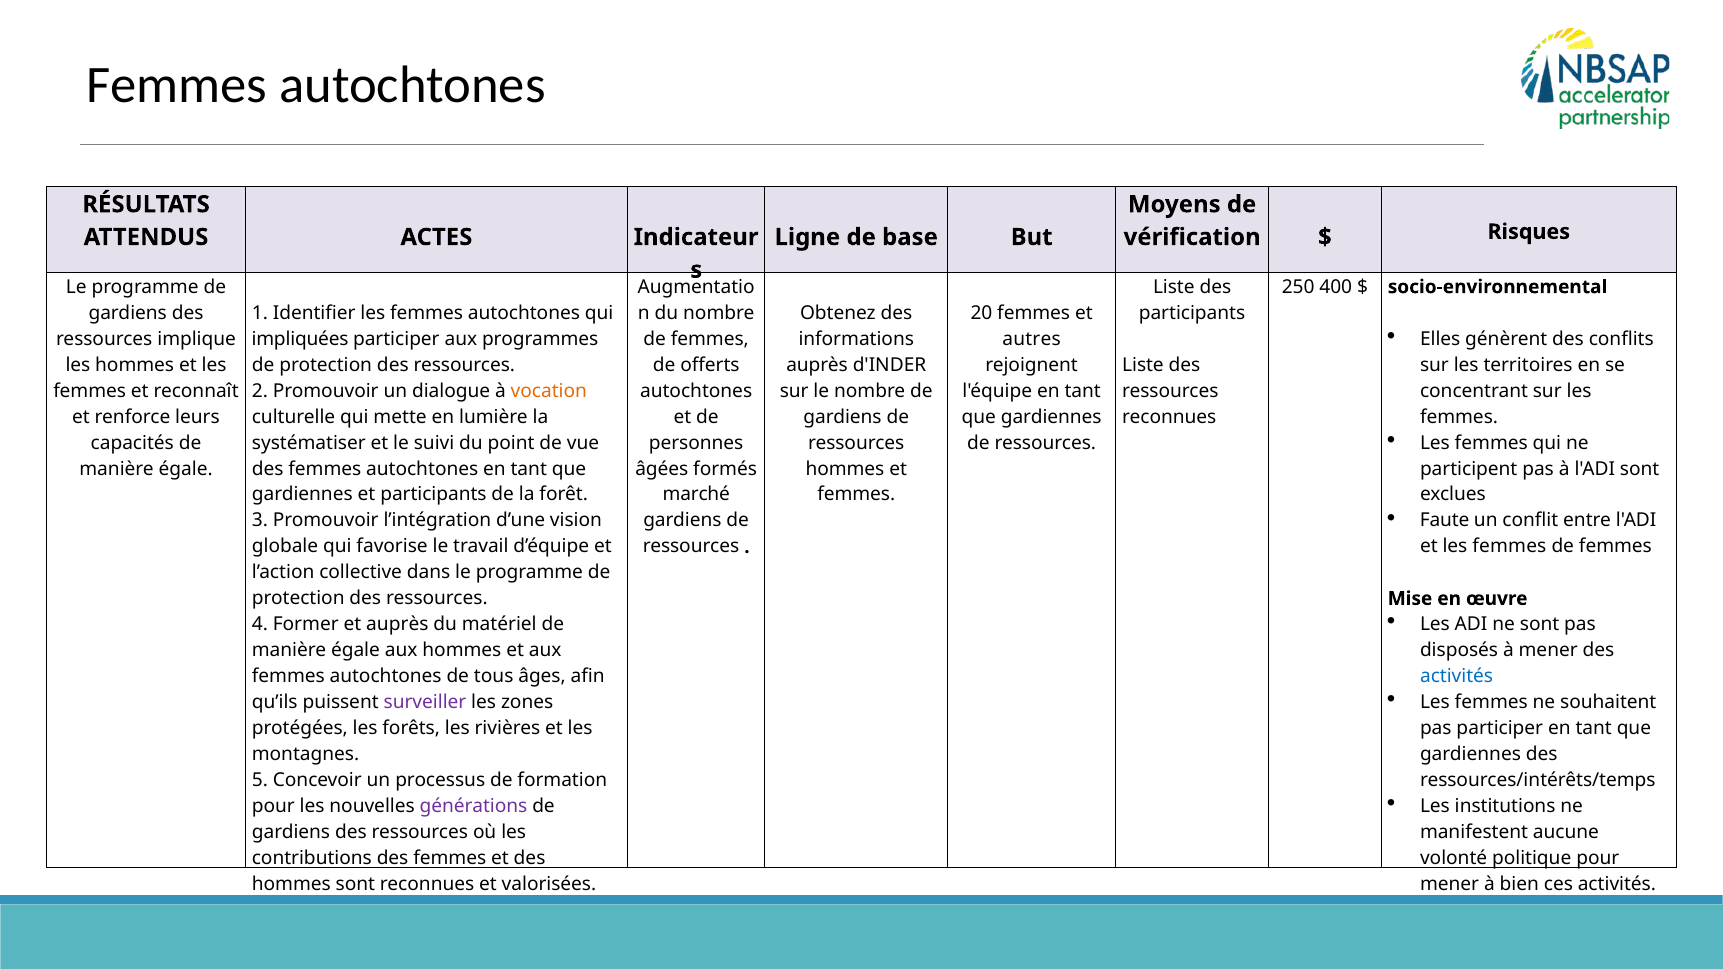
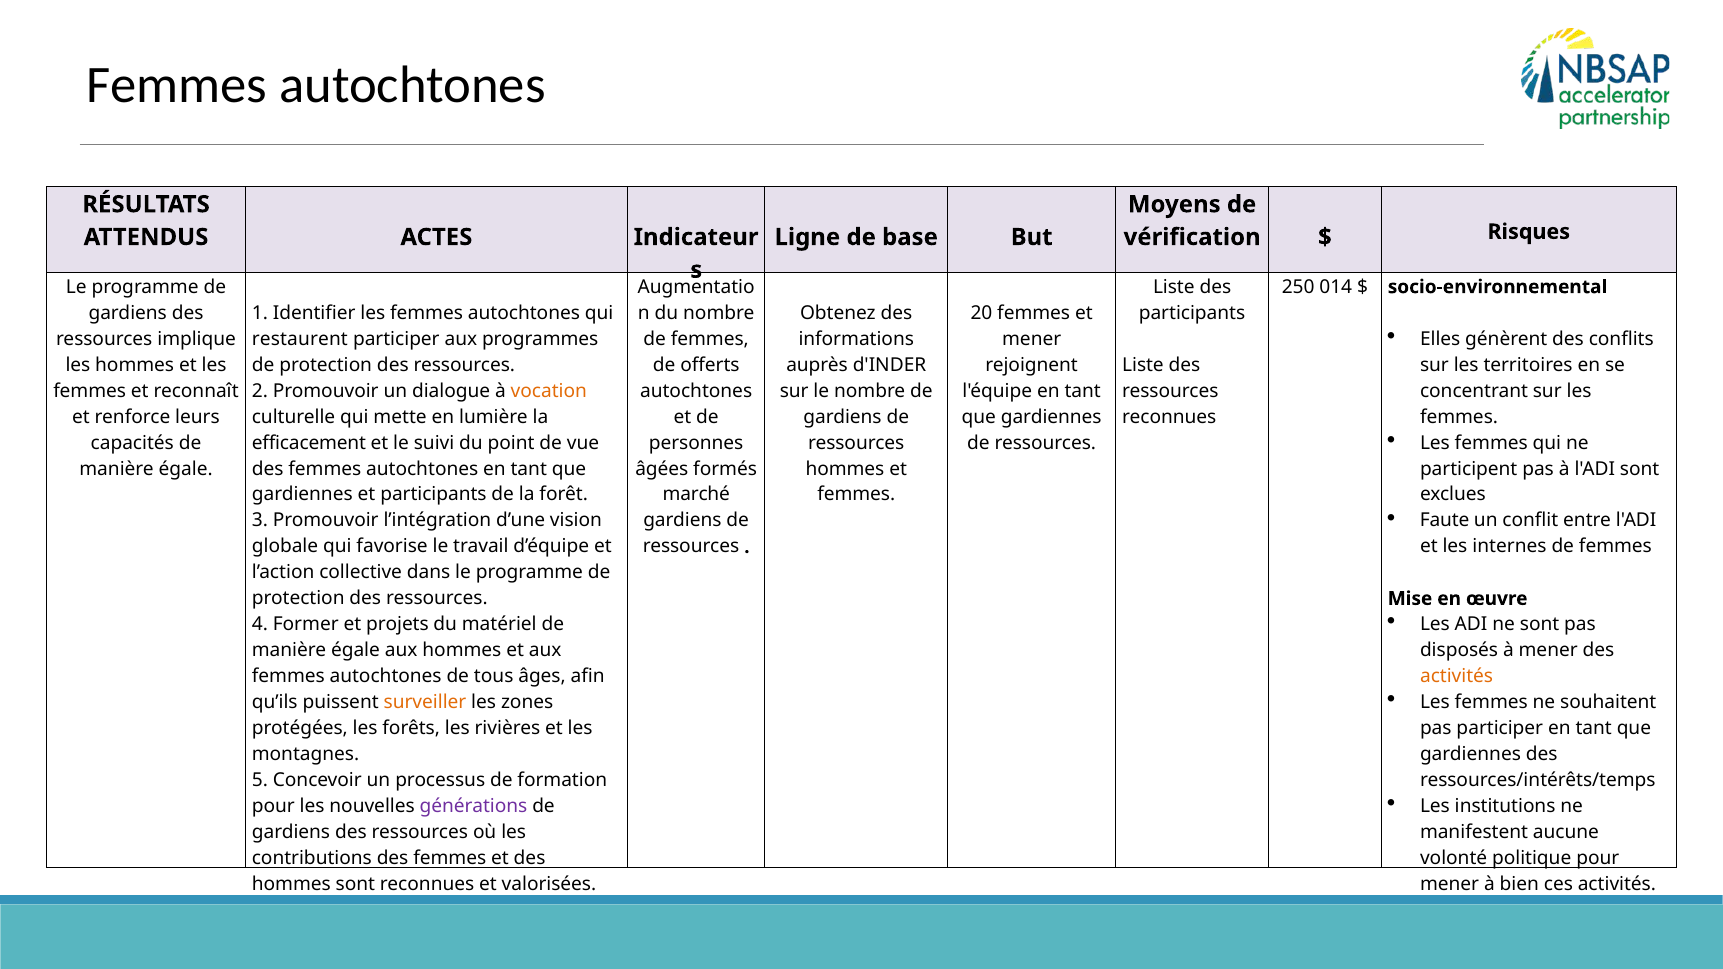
400: 400 -> 014 (1336, 287)
impliquées: impliquées -> restaurent (300, 339)
autres: autres -> mener (1032, 339)
systématiser: systématiser -> efficacement (309, 443)
femmes: femmes -> internes (1509, 547)
et auprès: auprès -> projets (397, 625)
activités colour: blue -> orange (1457, 677)
surveiller colour: purple -> orange (425, 703)
